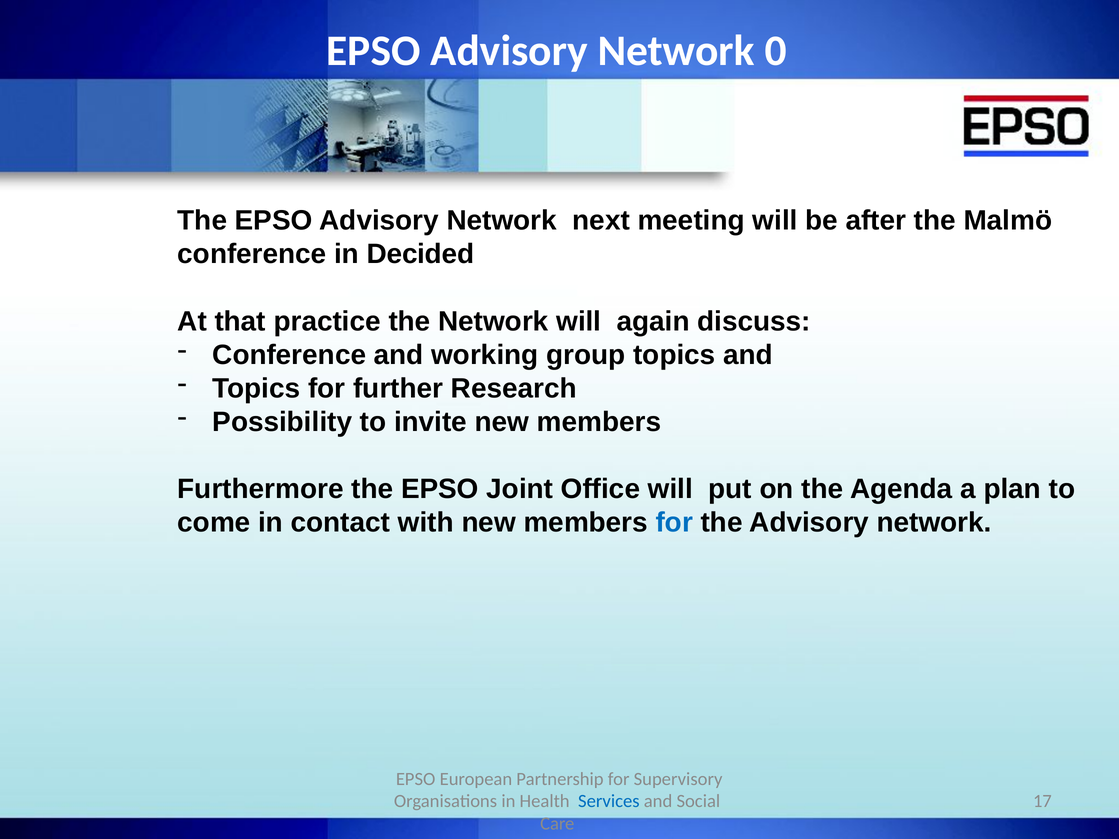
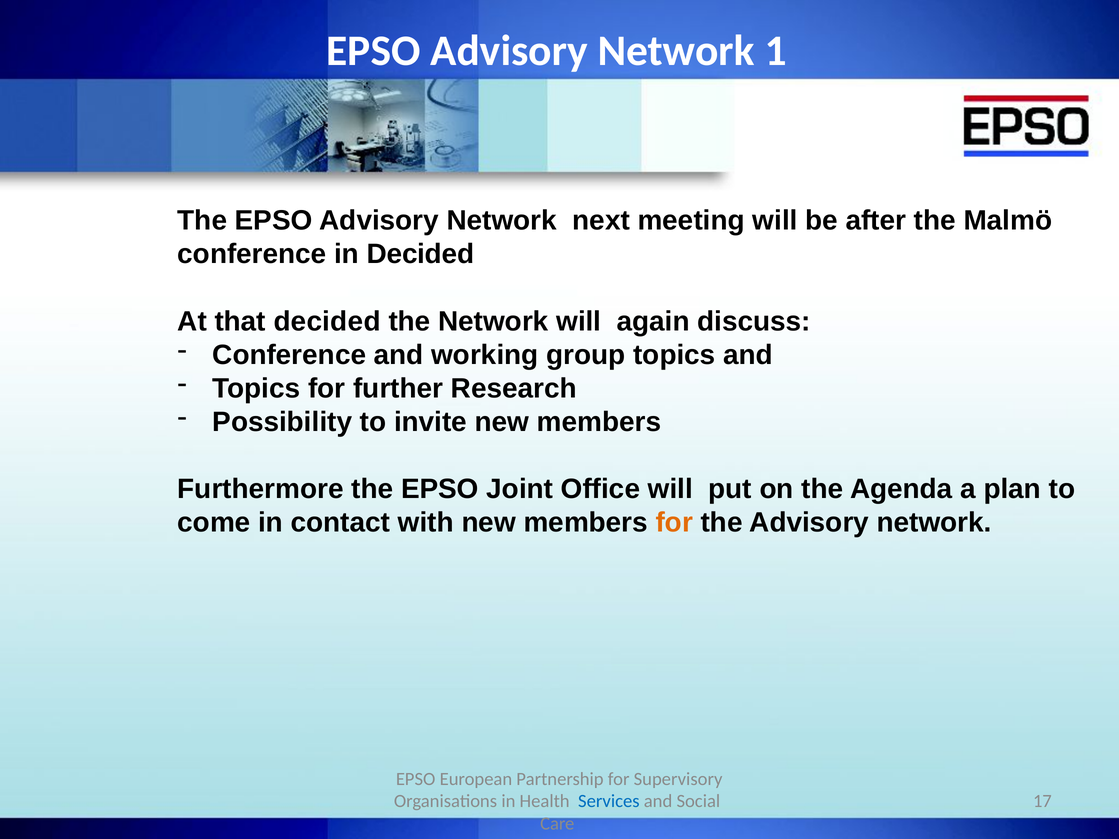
0: 0 -> 1 (776, 51)
that practice: practice -> decided (327, 321)
for colour: blue -> orange (674, 523)
